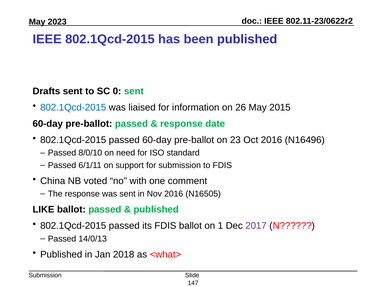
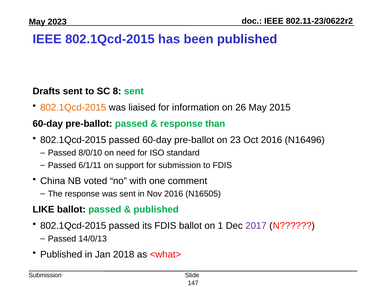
0: 0 -> 8 (117, 91)
802.1Qcd-2015 colour: blue -> orange (73, 108)
date: date -> than (215, 124)
